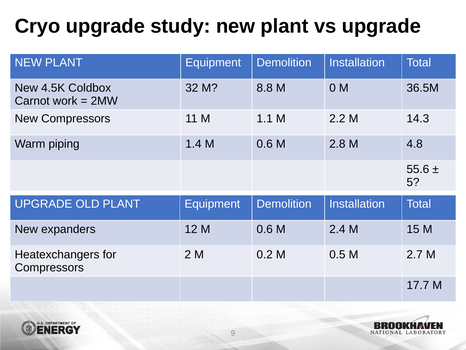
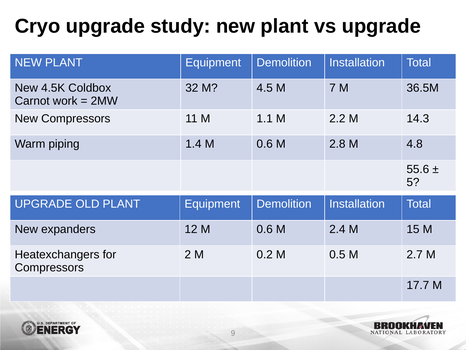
8.8: 8.8 -> 4.5 (265, 88)
0: 0 -> 7 (333, 88)
